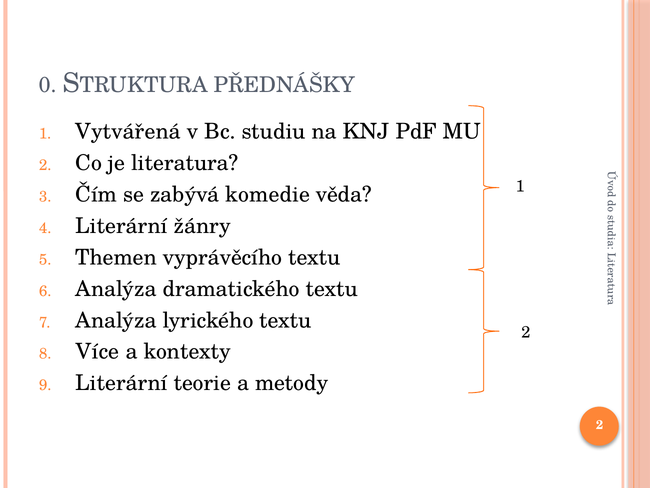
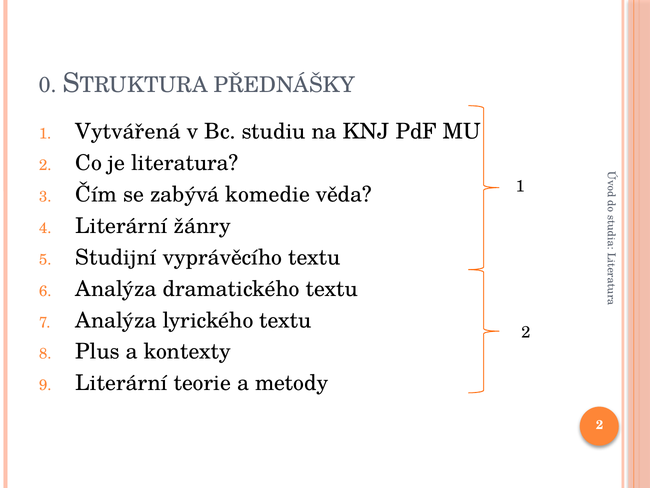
Themen: Themen -> Studijní (116, 257)
Více: Více -> Plus (98, 351)
